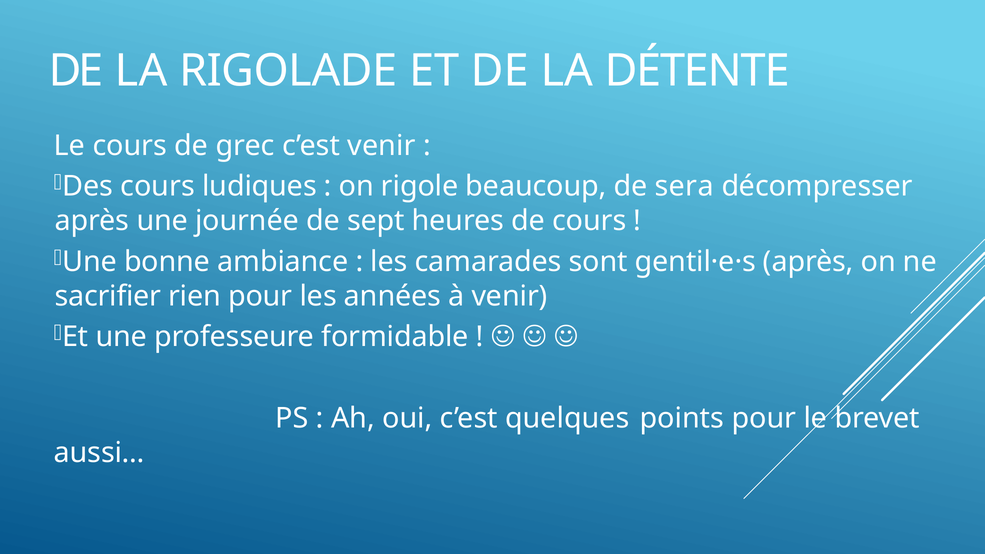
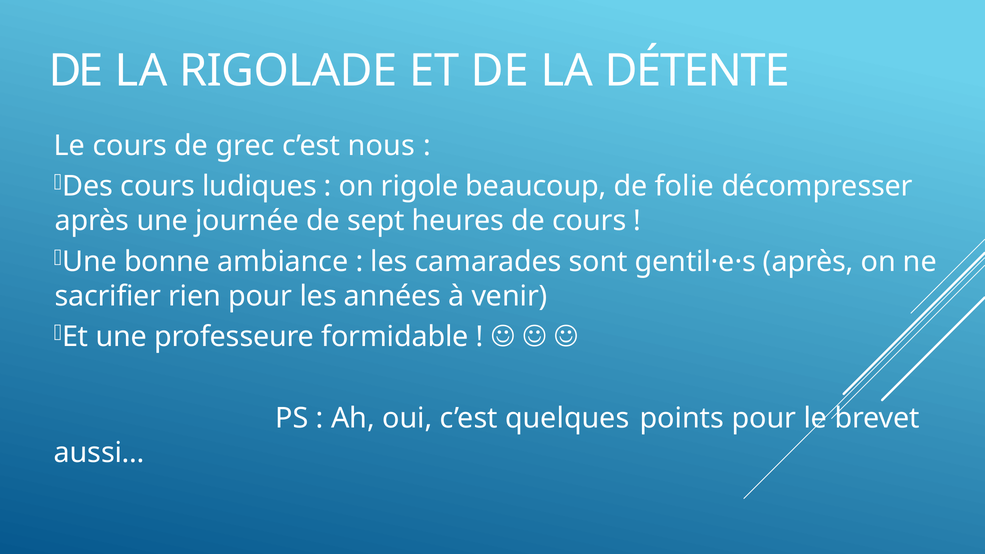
c’est venir: venir -> nous (381, 146)
sera: sera -> folie (684, 186)
